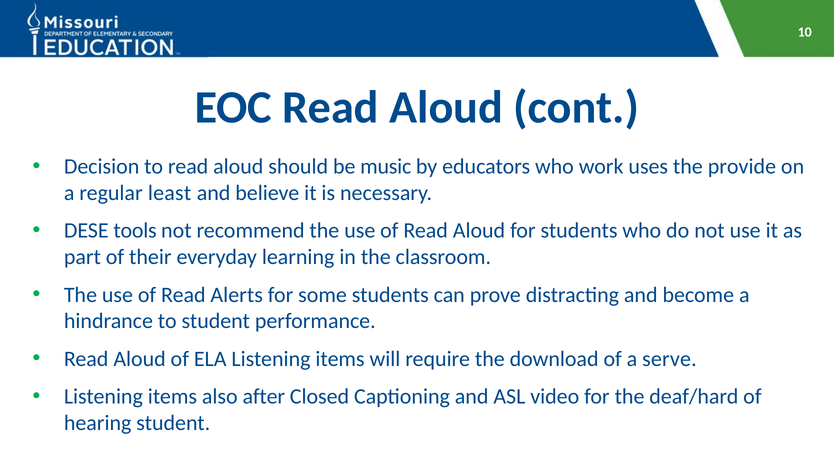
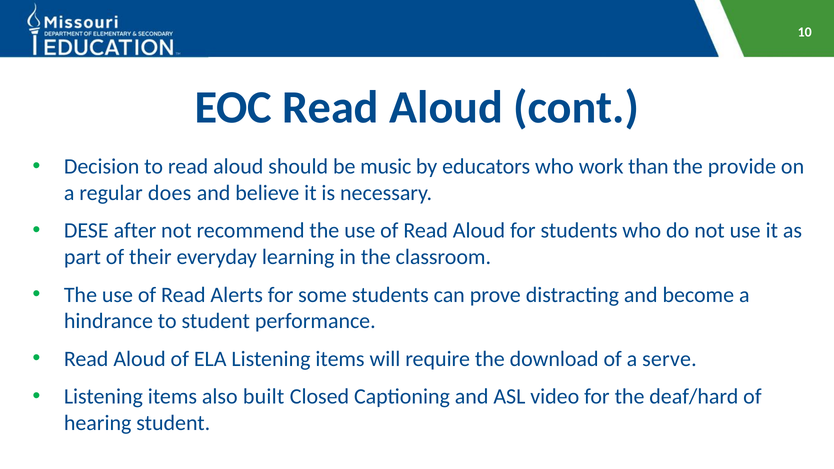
uses: uses -> than (648, 167)
least: least -> does (170, 193)
tools: tools -> after (135, 231)
after: after -> built (264, 397)
